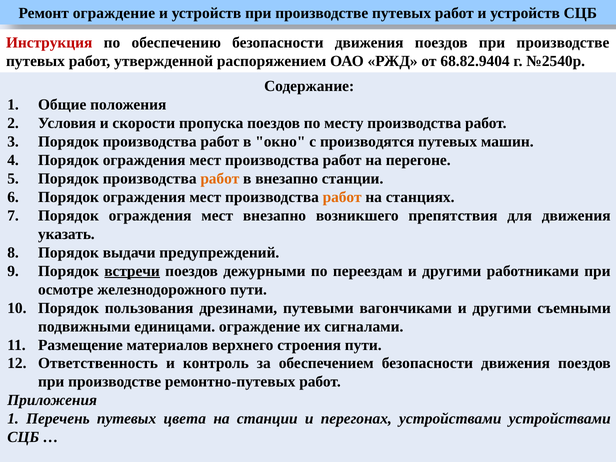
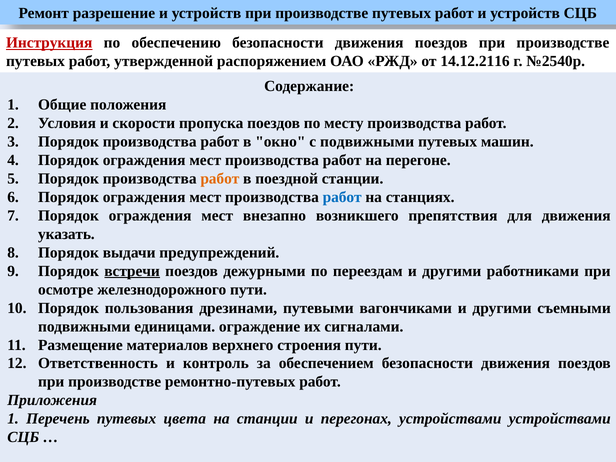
Ремонт ограждение: ограждение -> разрешение (114, 13)
Инструкция underline: none -> present (49, 43)
68.82.9404: 68.82.9404 -> 14.12.2116 (475, 61)
с производятся: производятся -> подвижными (367, 142)
в внезапно: внезапно -> поездной (287, 179)
работ colour: orange -> blue (342, 197)
